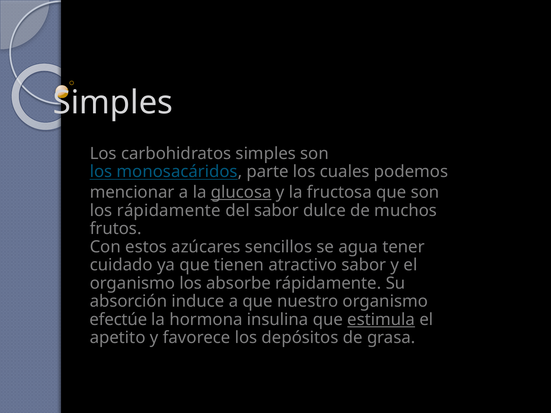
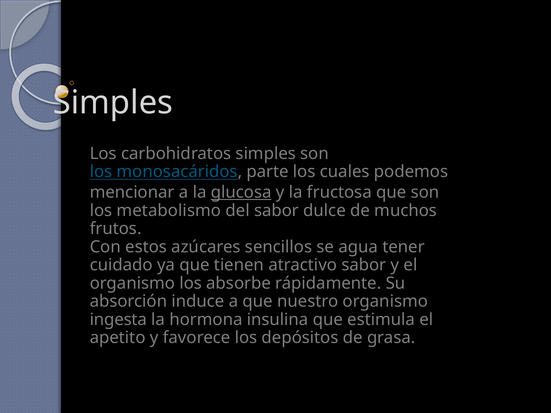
los rápidamente: rápidamente -> metabolismo (169, 211)
efectúe: efectúe -> ingesta (118, 320)
estimula underline: present -> none (381, 320)
